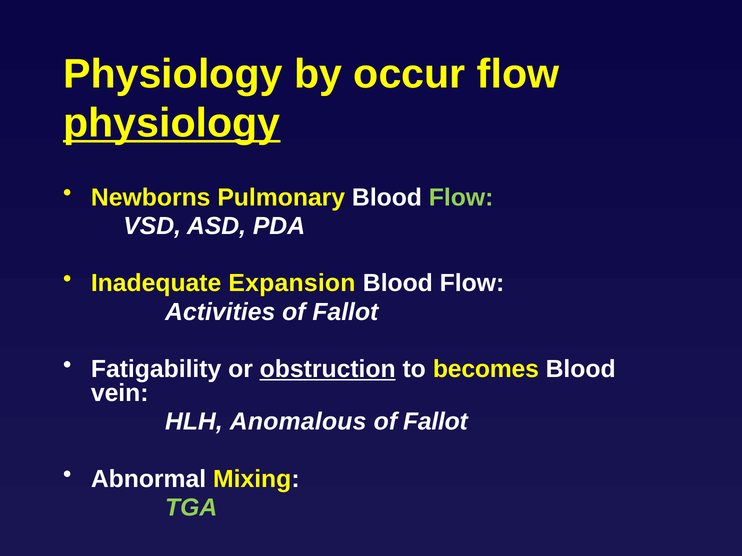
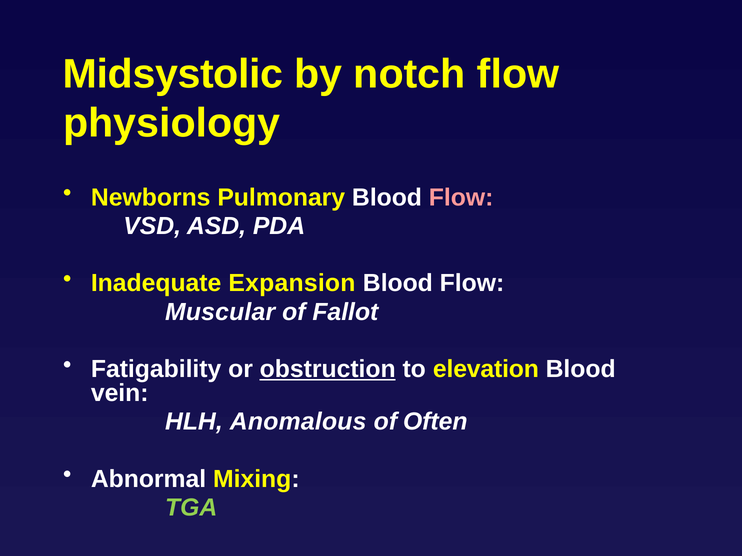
Physiology: Physiology -> Midsystolic (173, 74)
occur: occur -> notch (409, 74)
physiology underline: present -> none (172, 123)
Flow colour: light green -> pink (461, 198)
Activities: Activities -> Muscular (220, 312)
becomes: becomes -> elevation (486, 370)
Fallot: Fallot -> Often (435, 422)
